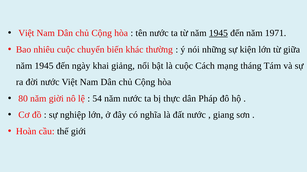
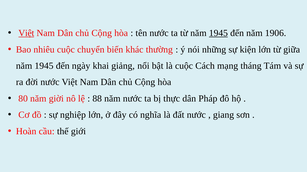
Việt underline: none -> present (26, 33)
1971: 1971 -> 1906 (276, 33)
54: 54 -> 88 (97, 99)
